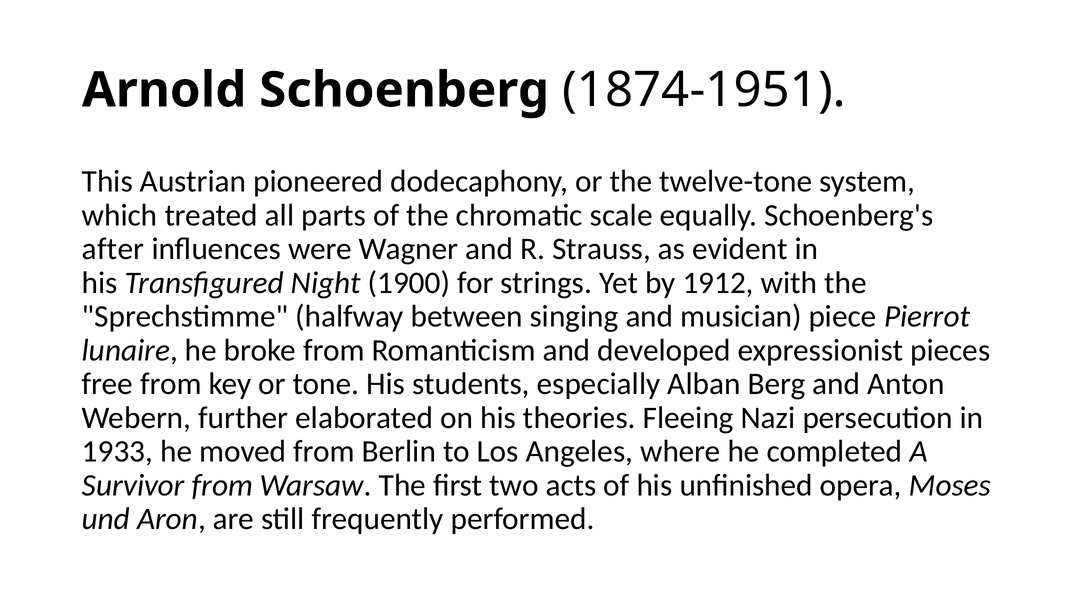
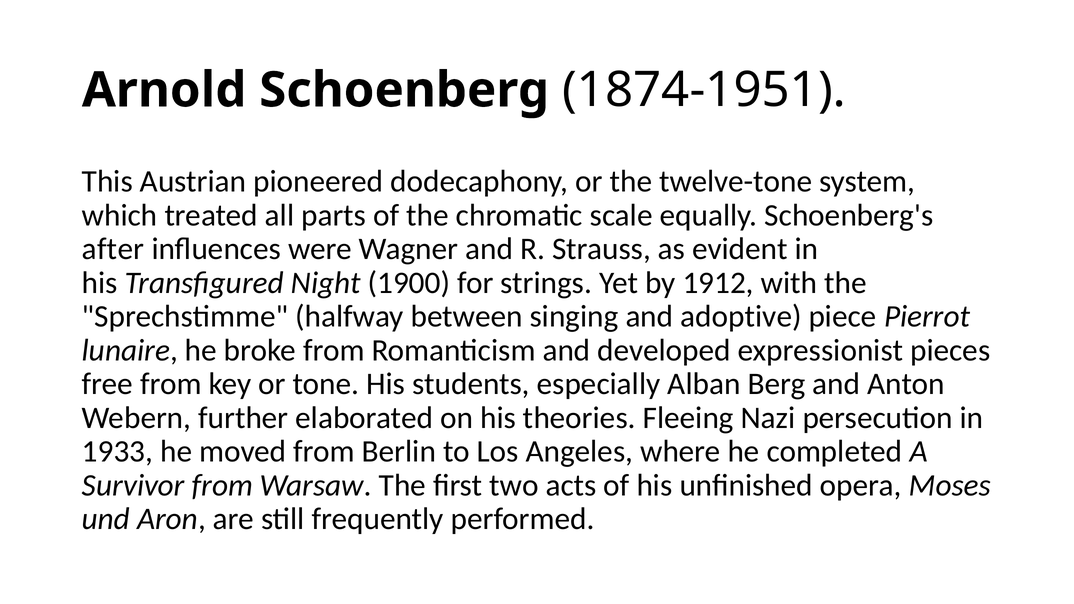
musician: musician -> adoptive (741, 317)
